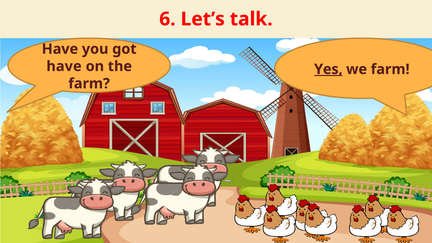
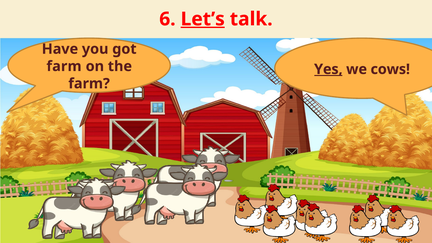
Let’s underline: none -> present (203, 19)
have: have -> farm (64, 66)
we farm: farm -> cows (390, 69)
